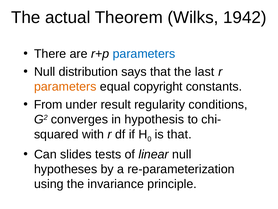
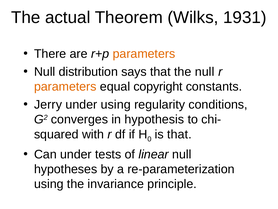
1942: 1942 -> 1931 (245, 17)
parameters colour: blue -> orange (144, 54)
the last: last -> null (205, 72)
From: From -> Jerry (48, 104)
under result: result -> using (116, 104)
Can slides: slides -> under (76, 154)
